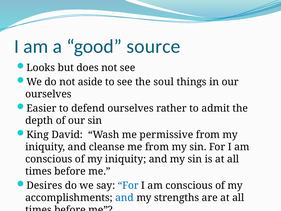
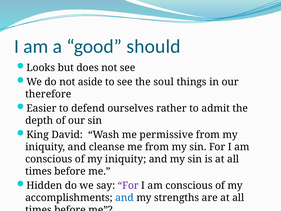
source: source -> should (153, 46)
ourselves: ourselves -> therefore (48, 94)
Desires: Desires -> Hidden (44, 185)
For colour: blue -> purple (128, 185)
